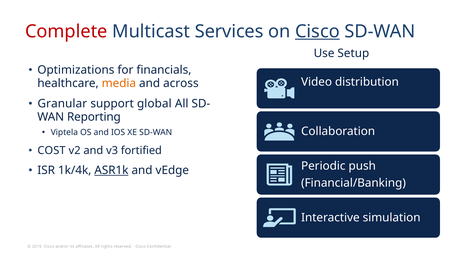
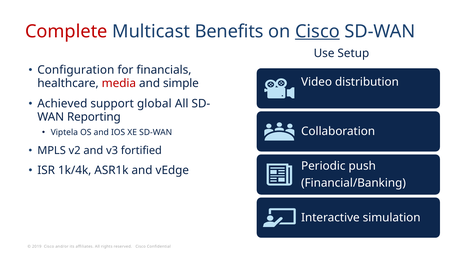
Services: Services -> Benefits (229, 31)
Optimizations: Optimizations -> Configuration (76, 70)
media colour: orange -> red (119, 83)
across: across -> simple (181, 83)
Granular: Granular -> Achieved (62, 104)
COST: COST -> MPLS (52, 151)
ASR1k underline: present -> none (111, 171)
